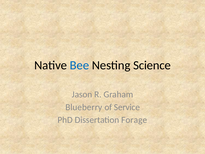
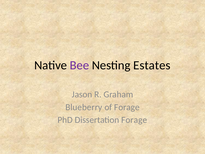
Bee colour: blue -> purple (79, 65)
Science: Science -> Estates (152, 65)
of Service: Service -> Forage (127, 107)
